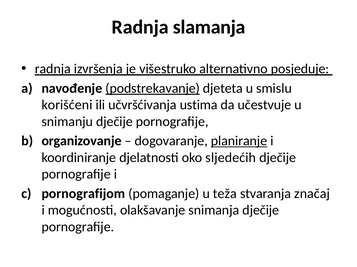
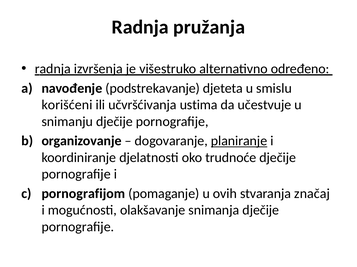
slamanja: slamanja -> pružanja (209, 27)
posjeduje: posjeduje -> određeno (300, 69)
podstrekavanje underline: present -> none (153, 89)
sljedećih: sljedećih -> trudnoće (231, 158)
teža: teža -> ovih (225, 194)
